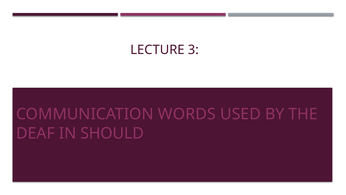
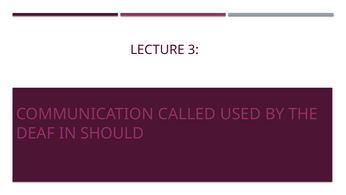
WORDS: WORDS -> CALLED (187, 114)
